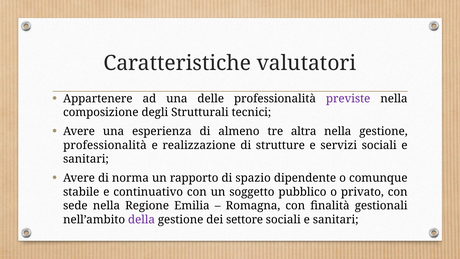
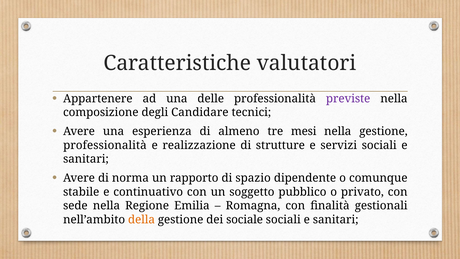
Strutturali: Strutturali -> Candidare (200, 112)
altra: altra -> mesi (304, 131)
della colour: purple -> orange (141, 219)
settore: settore -> sociale (245, 219)
